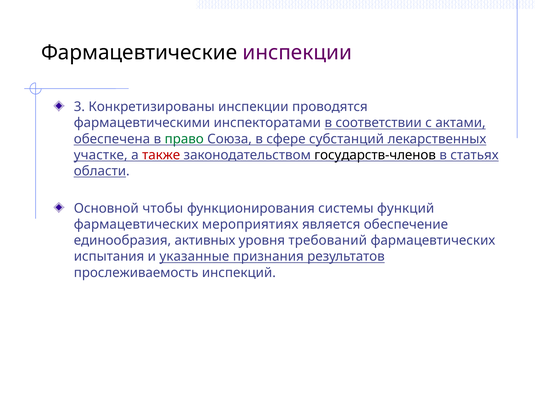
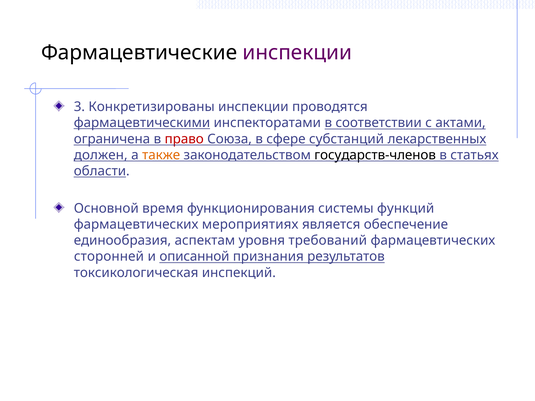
фармацевтическими underline: none -> present (142, 123)
обеспечена: обеспечена -> ограничена (112, 139)
право colour: green -> red (184, 139)
участке: участке -> должен (101, 155)
также colour: red -> orange (161, 155)
чтобы: чтобы -> время (163, 209)
активных: активных -> аспектам (205, 241)
испытания: испытания -> сторонней (109, 257)
указанные: указанные -> описанной (194, 257)
прослеживаемость: прослеживаемость -> токсикологическая (136, 273)
